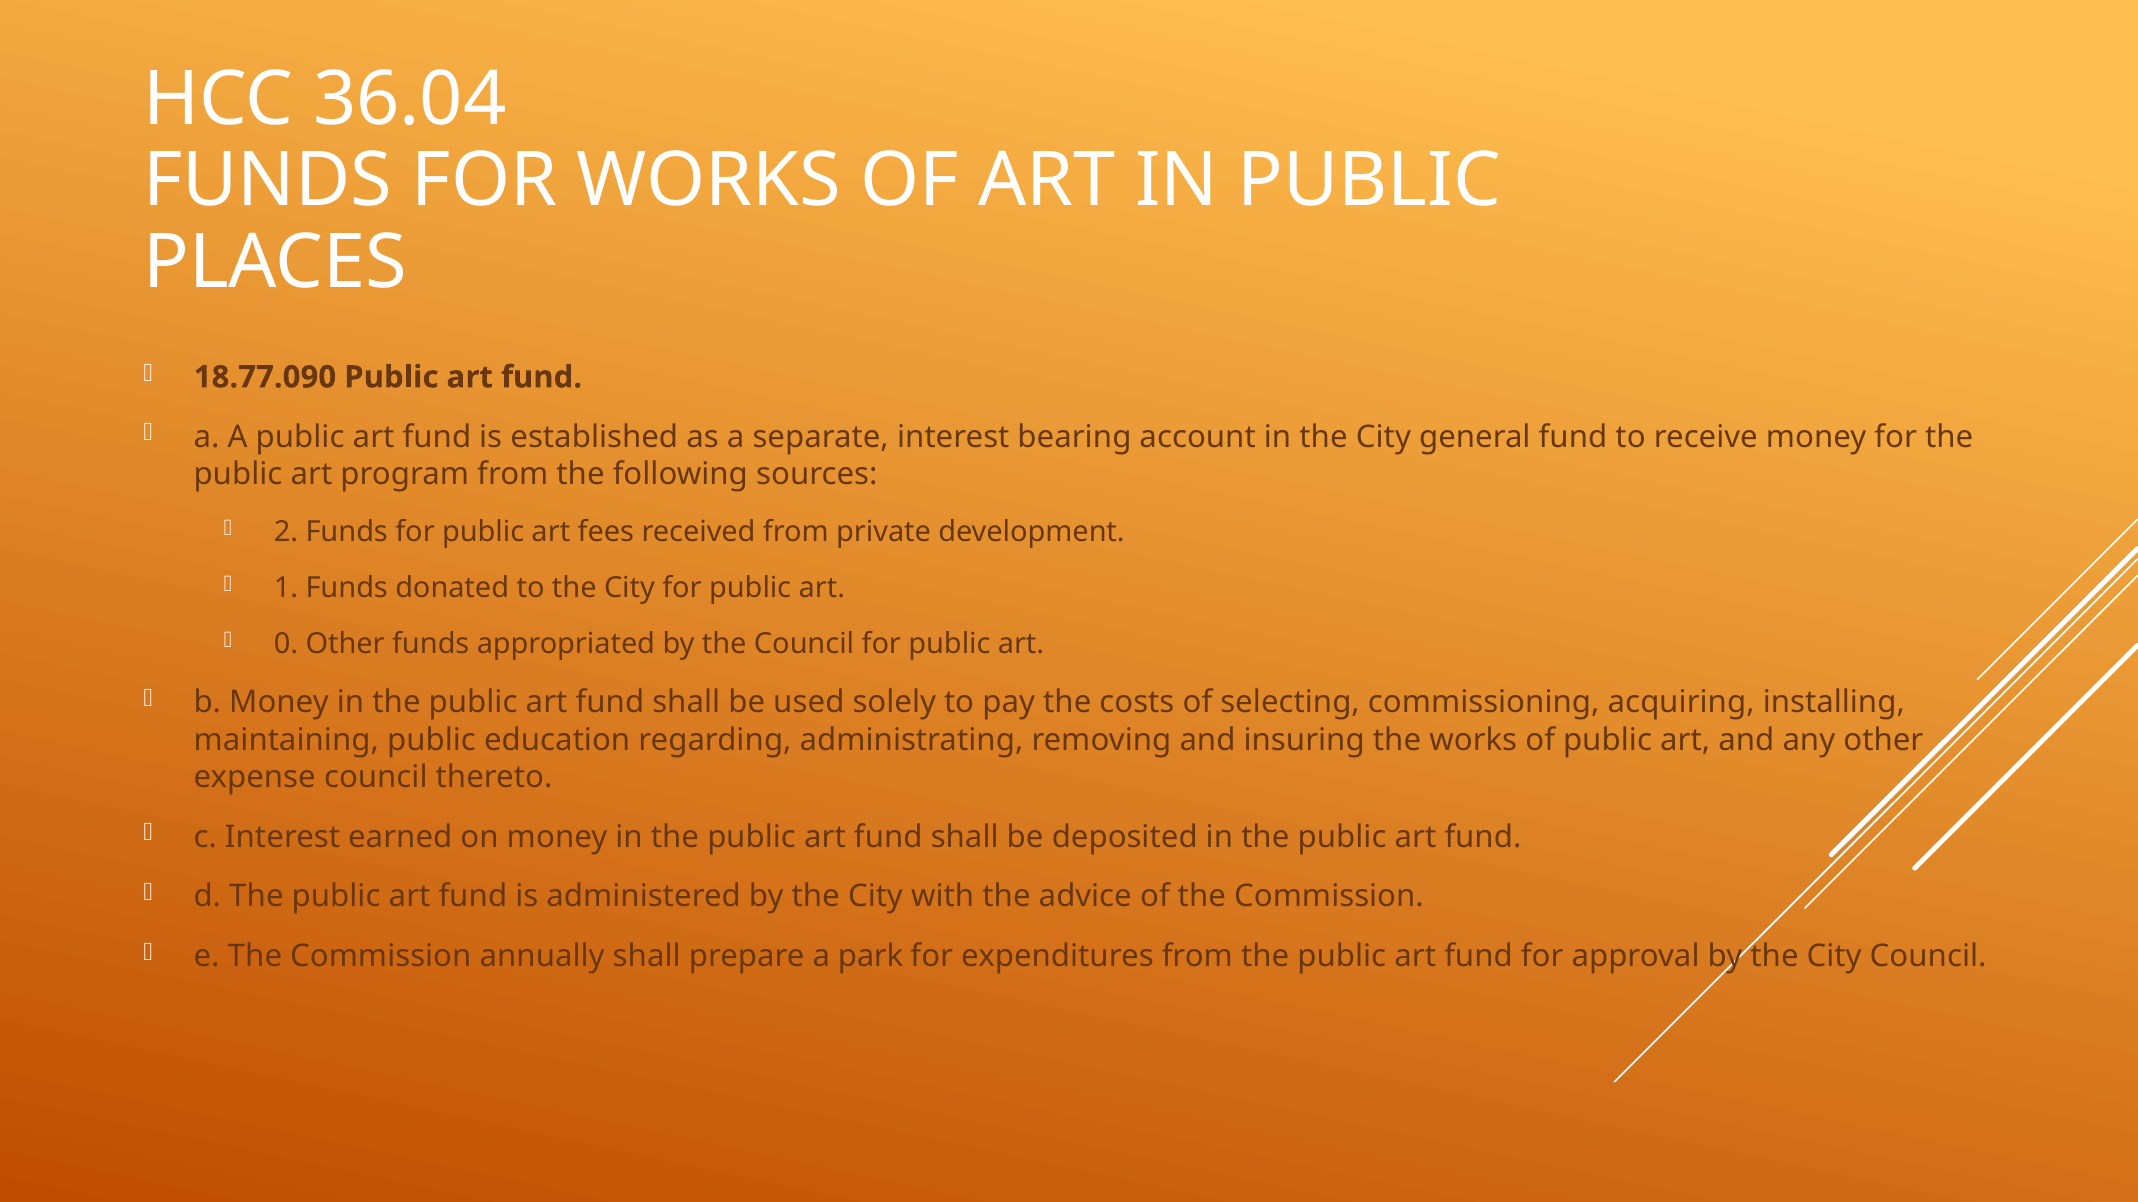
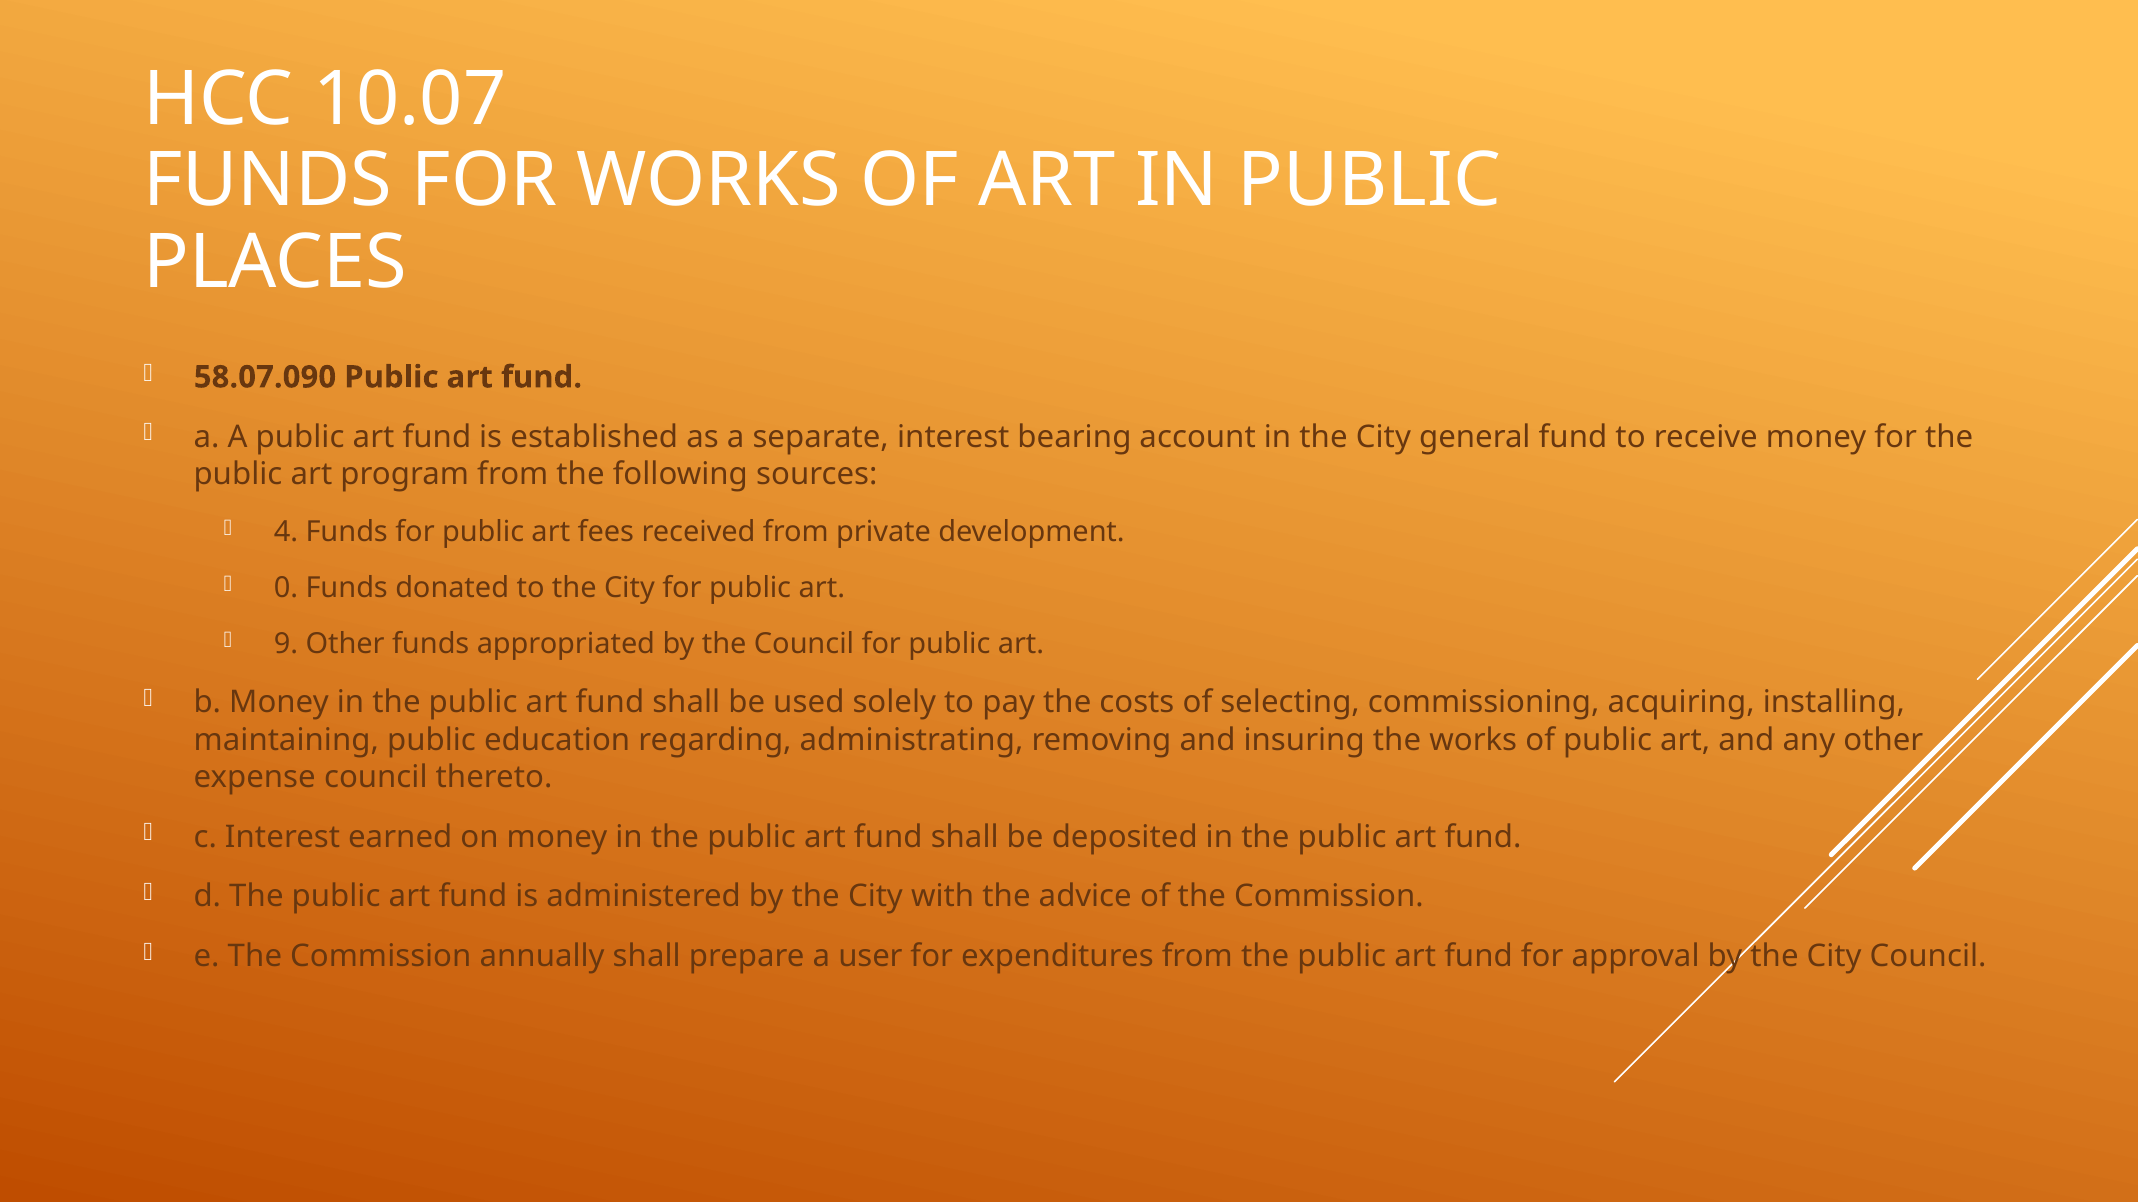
36.04: 36.04 -> 10.07 (410, 99)
18.77.090: 18.77.090 -> 58.07.090 (265, 377)
2: 2 -> 4 (286, 532)
1: 1 -> 0 (286, 588)
0: 0 -> 9 (286, 644)
park: park -> user (870, 957)
